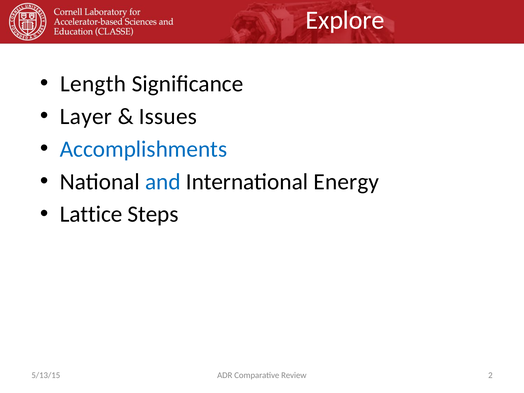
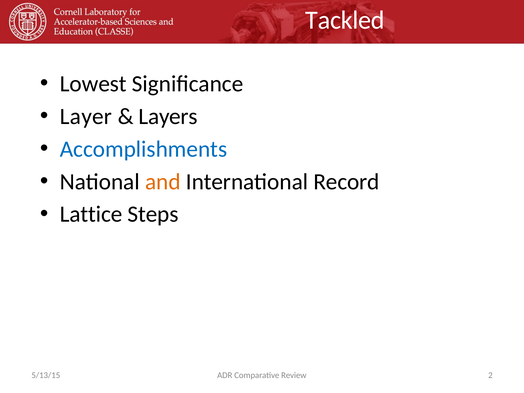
Explore: Explore -> Tackled (345, 20)
Length: Length -> Lowest (93, 84)
Issues: Issues -> Layers (168, 116)
and colour: blue -> orange (163, 182)
Energy: Energy -> Record (346, 182)
